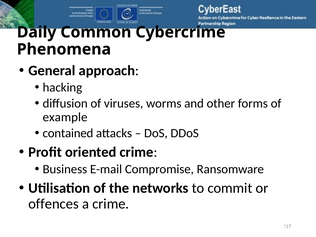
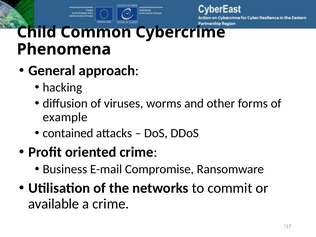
Daily: Daily -> Child (37, 32)
offences: offences -> available (54, 204)
